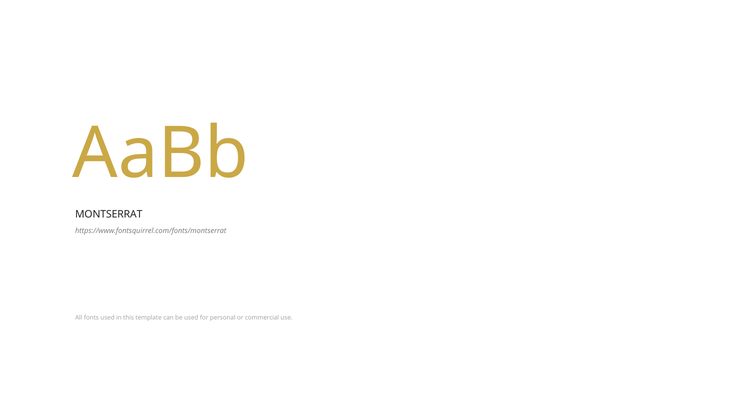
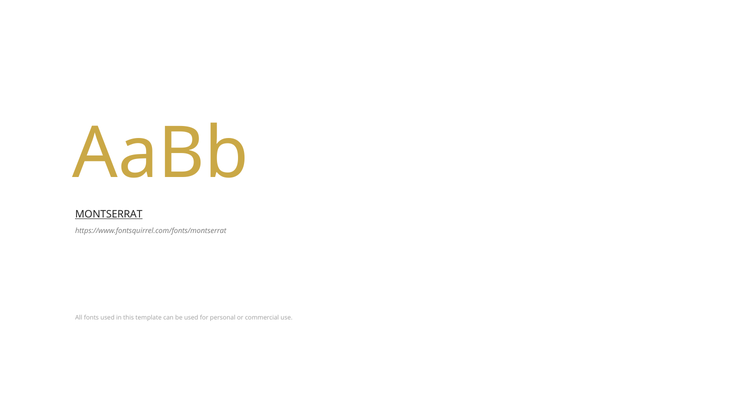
MONTSERRAT underline: none -> present (109, 214)
